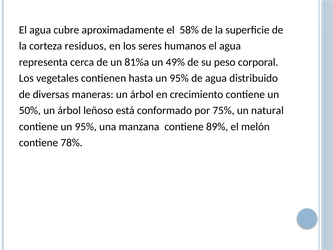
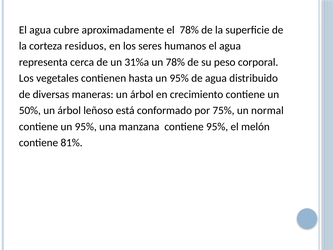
el 58%: 58% -> 78% (189, 30)
81%a: 81%a -> 31%a (137, 62)
un 49%: 49% -> 78% (175, 62)
natural: natural -> normal (267, 110)
contiene 89%: 89% -> 95% (217, 126)
78%: 78% -> 81% (72, 143)
